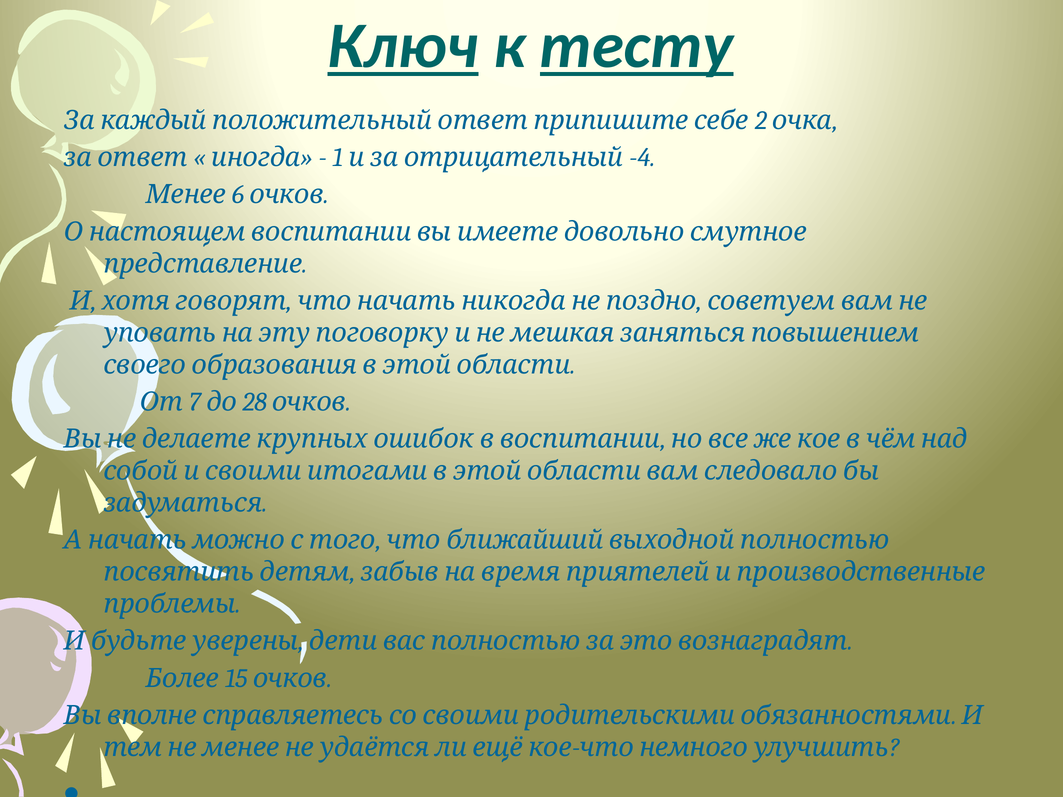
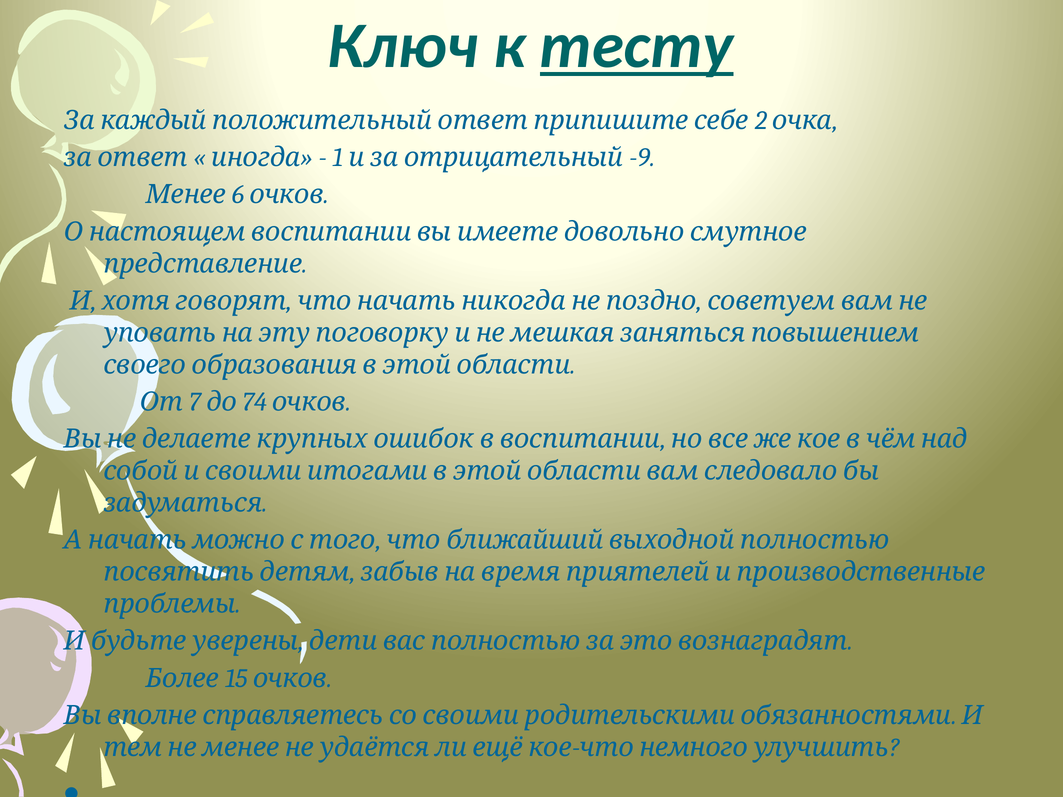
Ключ underline: present -> none (403, 46)
-4: -4 -> -9 (642, 158)
28: 28 -> 74 (255, 402)
